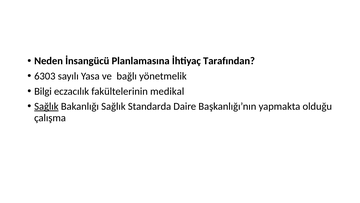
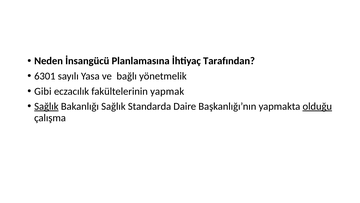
6303: 6303 -> 6301 (45, 76)
Bilgi: Bilgi -> Gibi (43, 91)
medikal: medikal -> yapmak (167, 91)
olduğu underline: none -> present (317, 106)
